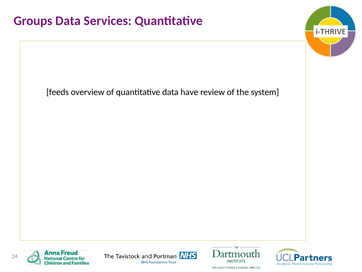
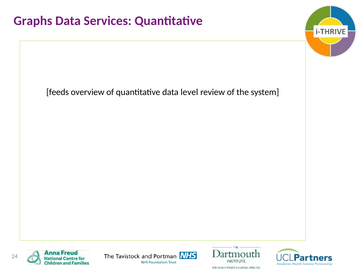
Groups: Groups -> Graphs (33, 21)
have: have -> level (189, 92)
